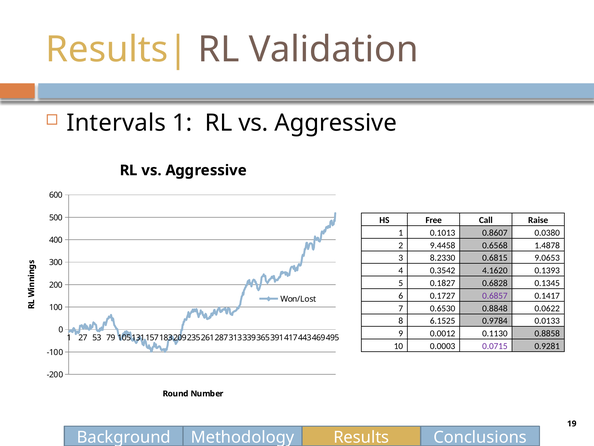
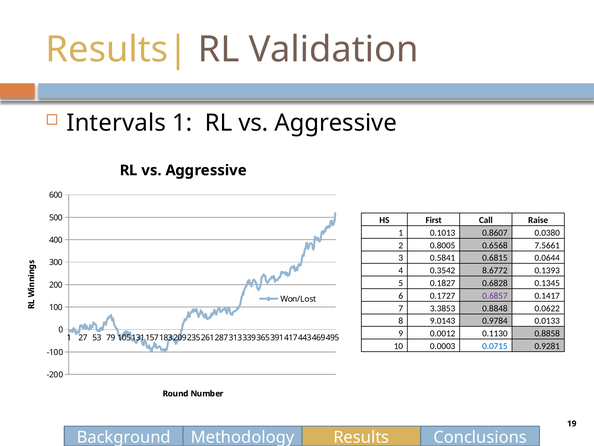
Free: Free -> First (434, 220)
9.4458: 9.4458 -> 0.8005 (443, 245)
1.4878: 1.4878 -> 7.5661 (547, 245)
8.2330: 8.2330 -> 0.5841 (443, 258)
9.0653: 9.0653 -> 0.0644 (547, 258)
4.1620: 4.1620 -> 8.6772 (495, 270)
0.6530: 0.6530 -> 3.3853 (443, 308)
6.1525: 6.1525 -> 9.0143 (443, 321)
0.0715 colour: purple -> blue (495, 346)
